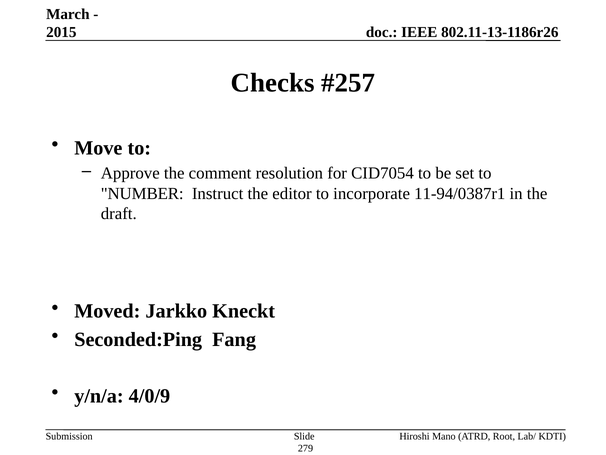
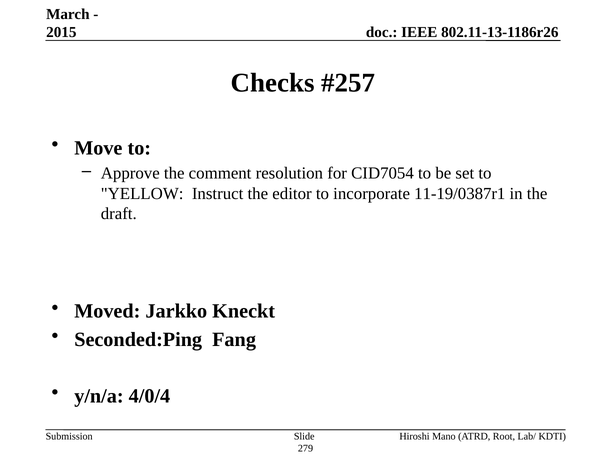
NUMBER: NUMBER -> YELLOW (142, 193)
11-94/0387r1: 11-94/0387r1 -> 11-19/0387r1 (460, 193)
4/0/9: 4/0/9 -> 4/0/4 (149, 396)
